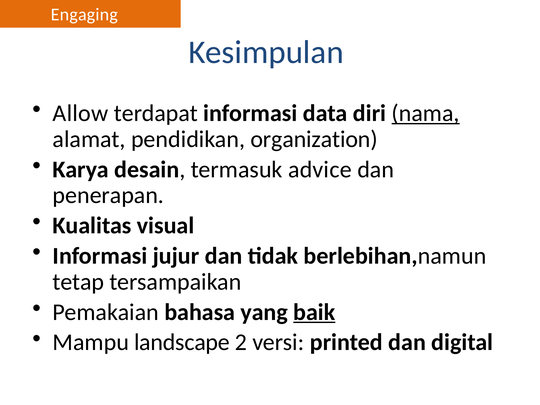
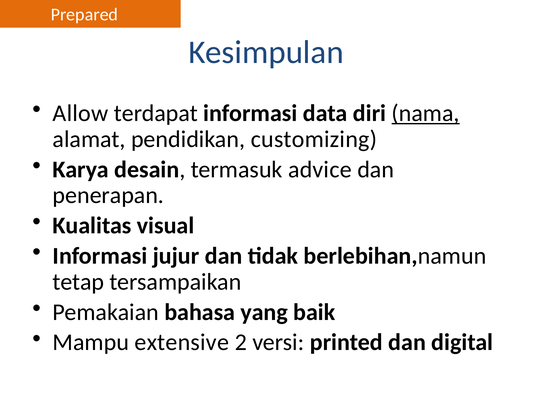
Engaging: Engaging -> Prepared (84, 15)
organization: organization -> customizing (314, 139)
baik underline: present -> none (314, 312)
landscape: landscape -> extensive (182, 342)
